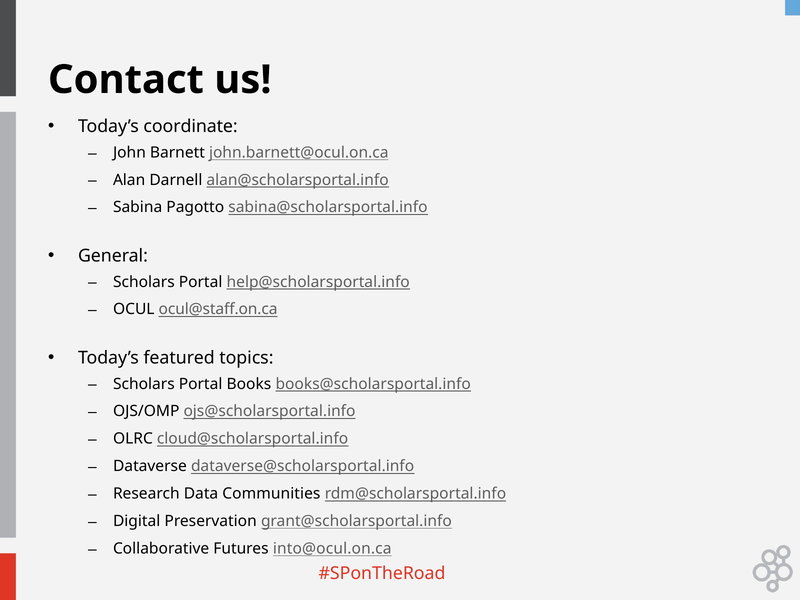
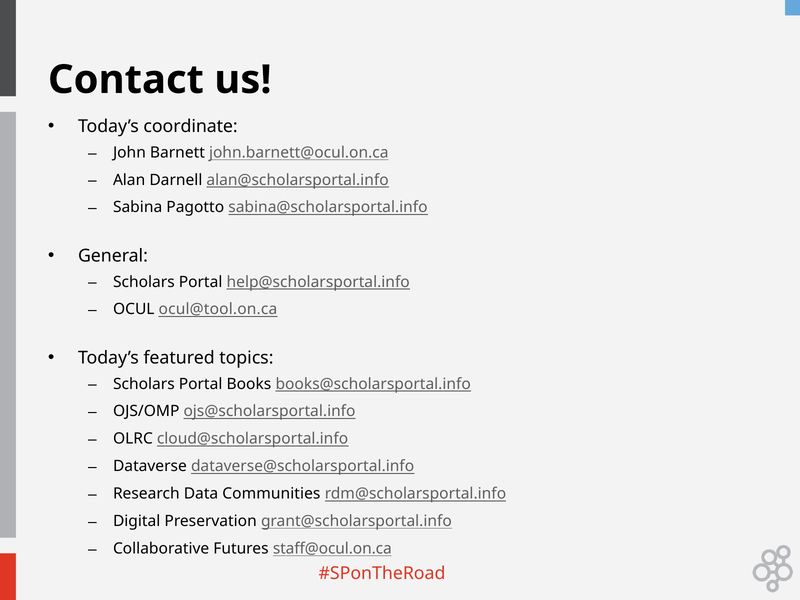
ocul@staff.on.ca: ocul@staff.on.ca -> ocul@tool.on.ca (218, 309)
into@ocul.on.ca: into@ocul.on.ca -> staff@ocul.on.ca (332, 548)
